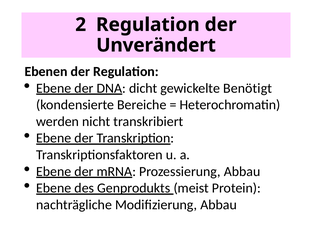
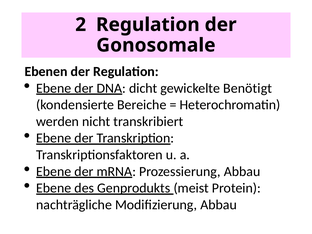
Unverändert: Unverändert -> Gonosomale (156, 45)
